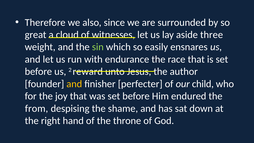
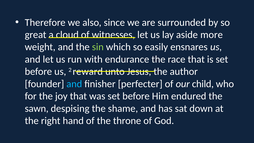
three: three -> more (212, 35)
and colour: yellow -> light blue (74, 84)
from: from -> sawn (37, 108)
